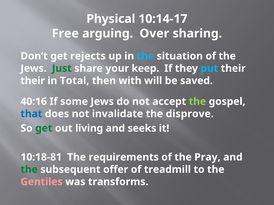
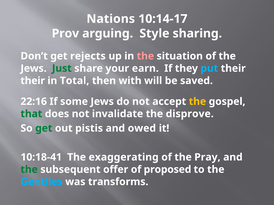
Physical: Physical -> Nations (111, 19)
Free: Free -> Prov (65, 34)
Over: Over -> Style (154, 34)
the colour: light blue -> pink (145, 56)
keep: keep -> earn (145, 69)
40:16: 40:16 -> 22:16 (34, 102)
the colour: light green -> yellow (197, 102)
that colour: blue -> green (31, 114)
living: living -> pistis (89, 129)
seeks: seeks -> owed (142, 129)
10:18-81: 10:18-81 -> 10:18-41 (41, 158)
requirements: requirements -> exaggerating (124, 158)
treadmill: treadmill -> proposed (168, 170)
Gentiles colour: pink -> light blue (42, 182)
